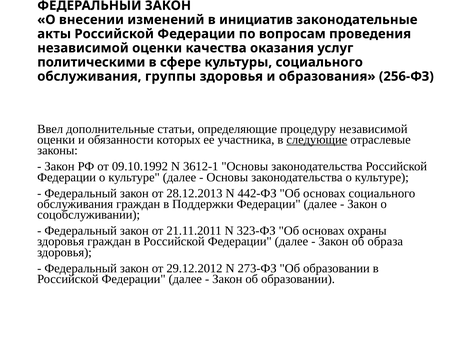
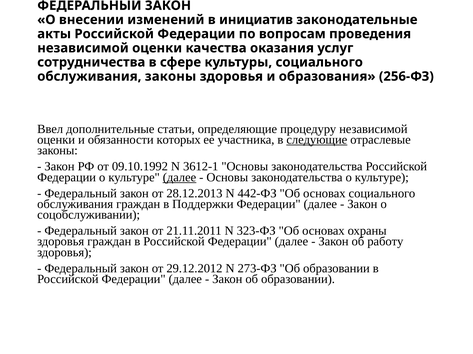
политическими: политическими -> сотрудничества (91, 62)
обслуживания группы: группы -> законы (171, 77)
далее underline: none -> present (179, 178)
образа: образа -> работу (385, 242)
